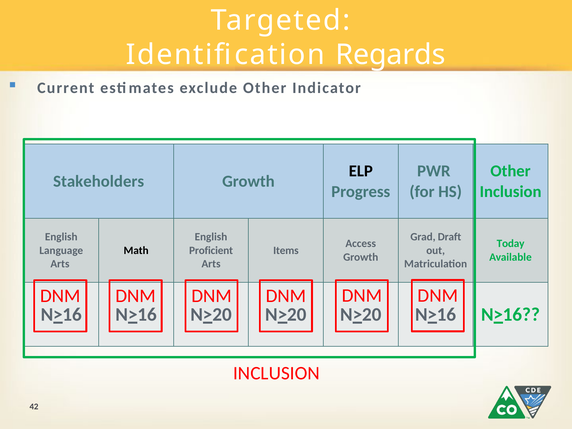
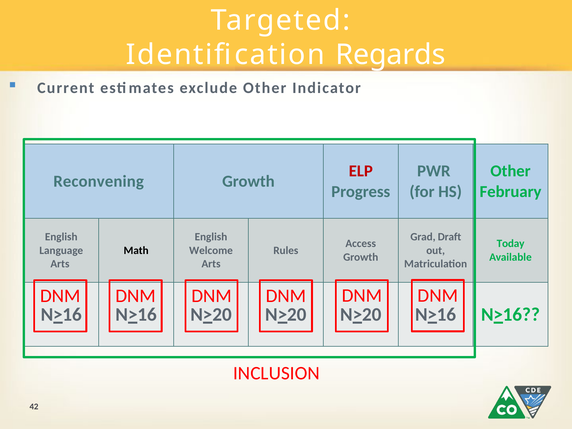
ELP colour: black -> red (361, 171)
Stakeholders: Stakeholders -> Reconvening (99, 181)
Inclusion: Inclusion -> February (511, 192)
Proficient: Proficient -> Welcome (211, 250)
Items: Items -> Rules (286, 250)
